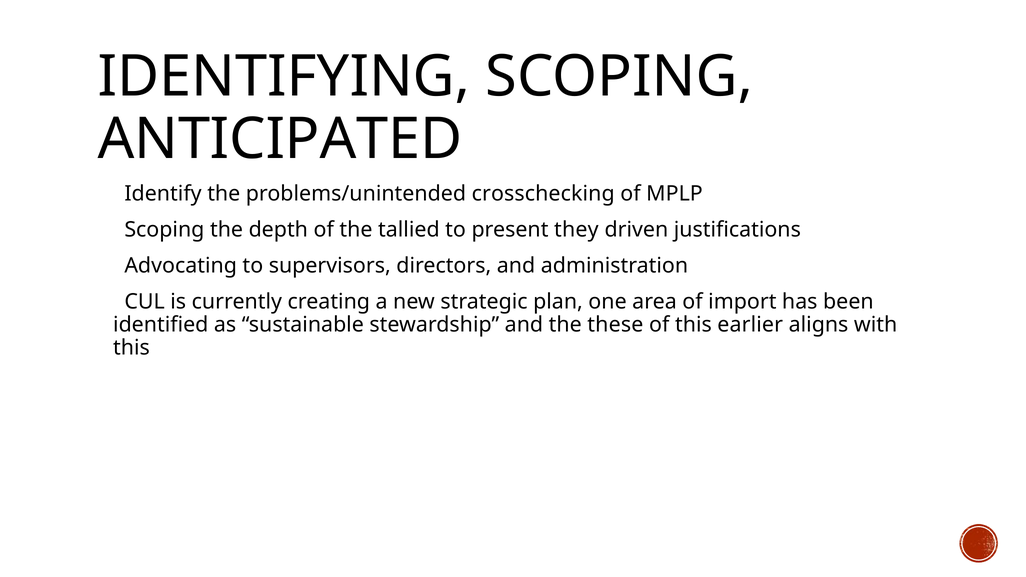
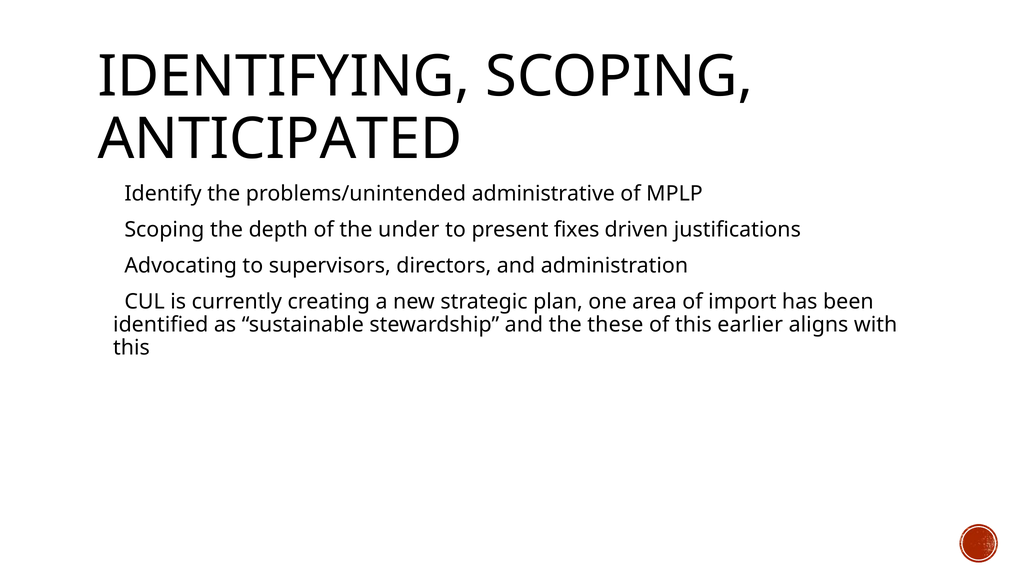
crosschecking: crosschecking -> administrative (543, 194)
tallied: tallied -> under (409, 230)
they: they -> fixes (577, 230)
